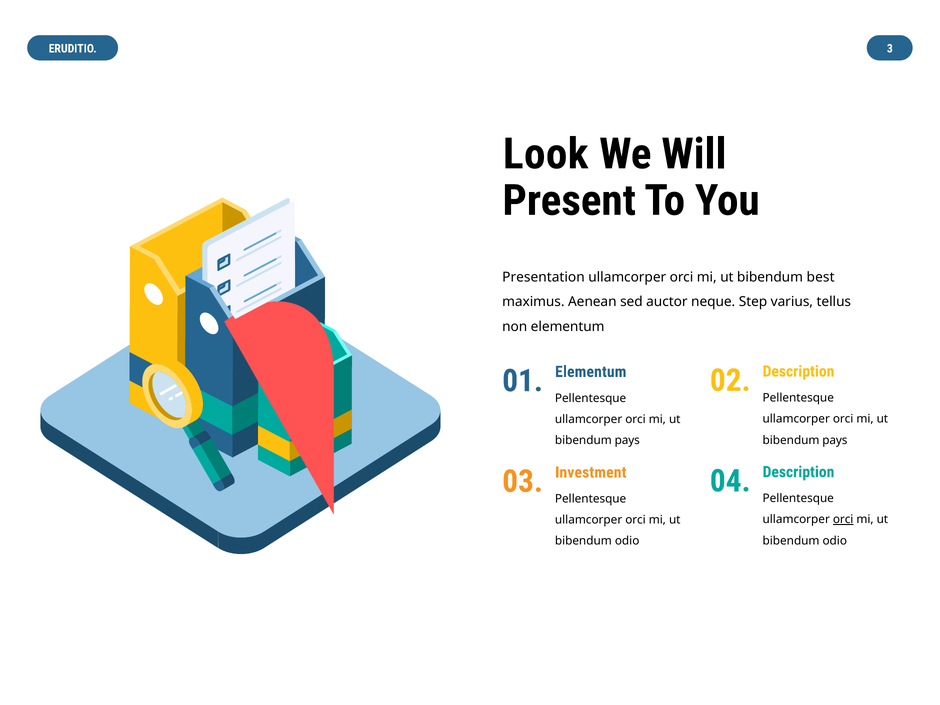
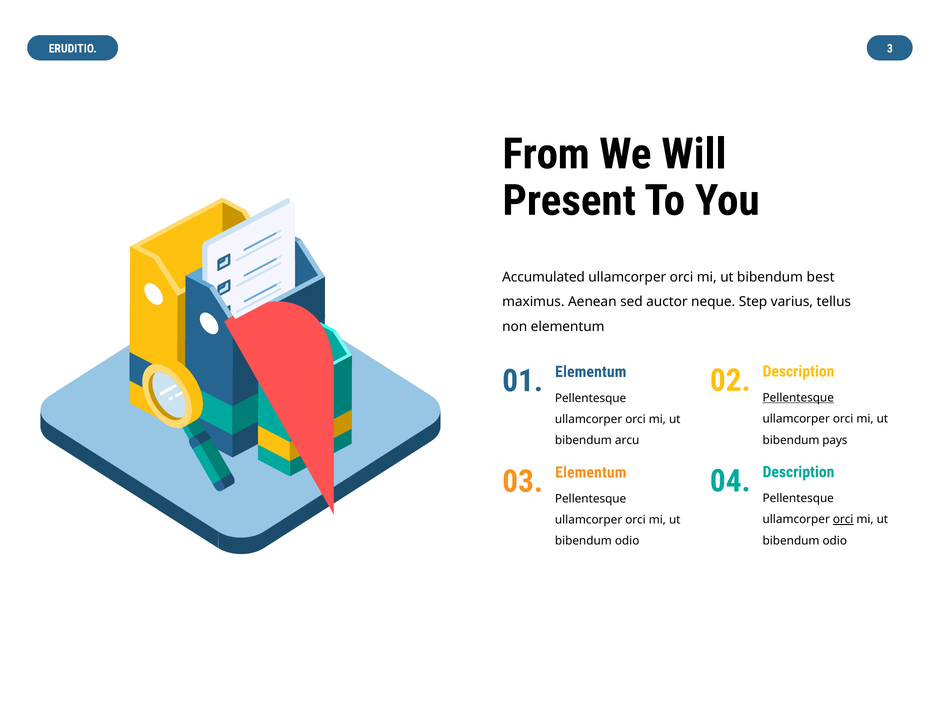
Look: Look -> From (546, 154)
Presentation: Presentation -> Accumulated (544, 277)
Pellentesque underline: none -> present (798, 398)
pays: pays -> arcu (627, 441)
03 Investment: Investment -> Elementum (591, 472)
